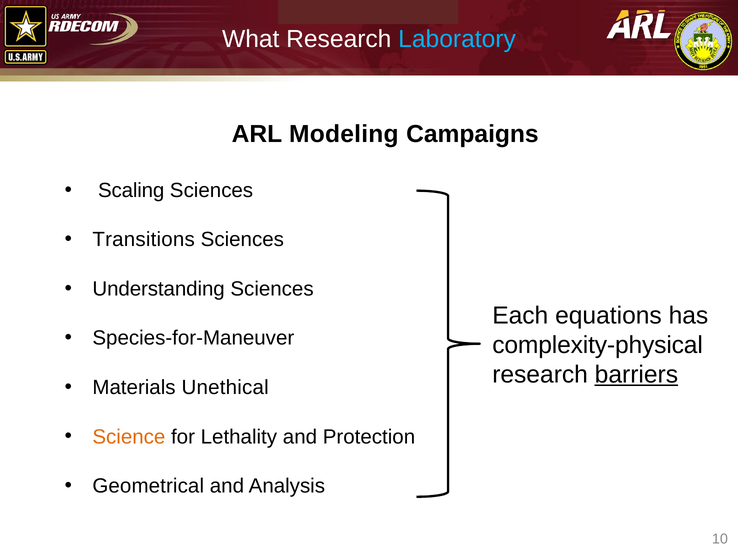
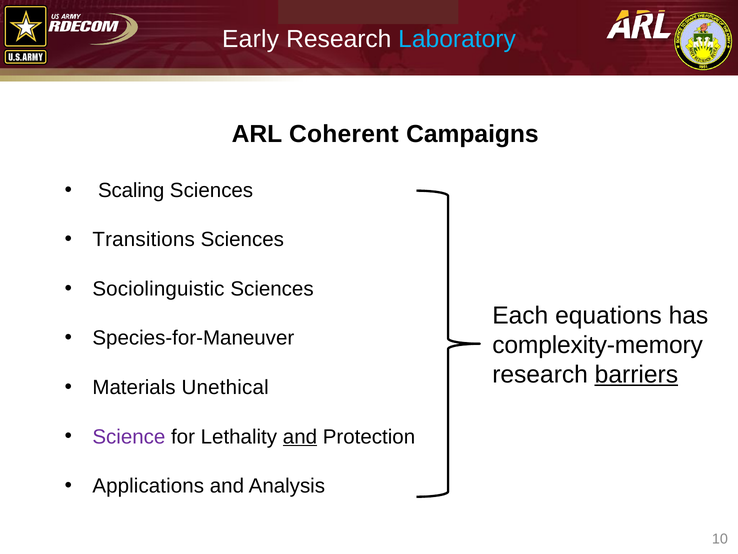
What: What -> Early (251, 39)
Modeling: Modeling -> Coherent (344, 134)
Understanding: Understanding -> Sociolinguistic (158, 289)
complexity-physical: complexity-physical -> complexity-memory (598, 345)
Science colour: orange -> purple (129, 436)
and underline: none -> present (300, 436)
Geometrical: Geometrical -> Applications (148, 486)
